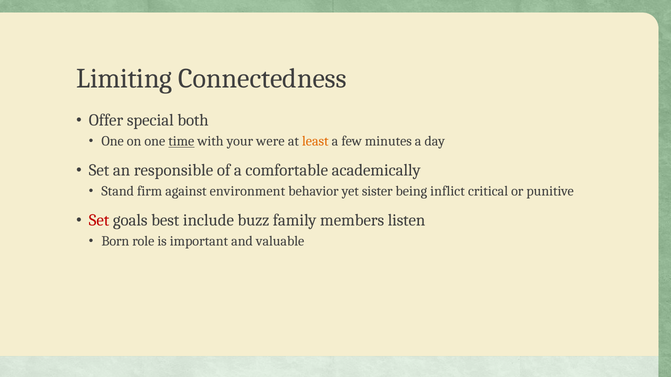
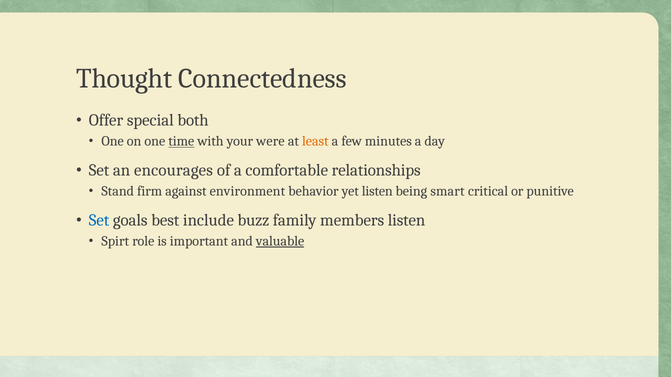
Limiting: Limiting -> Thought (124, 79)
responsible: responsible -> encourages (174, 171)
academically: academically -> relationships (376, 171)
yet sister: sister -> listen (377, 191)
inflict: inflict -> smart (448, 191)
Set colour: red -> blue (99, 221)
Born: Born -> Spirt (115, 241)
valuable underline: none -> present (280, 241)
